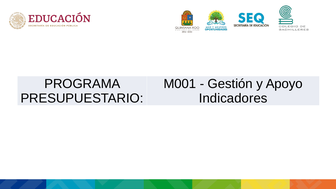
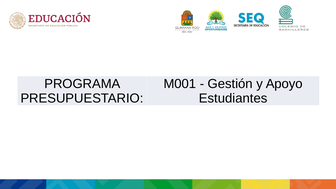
Indicadores: Indicadores -> Estudiantes (233, 98)
